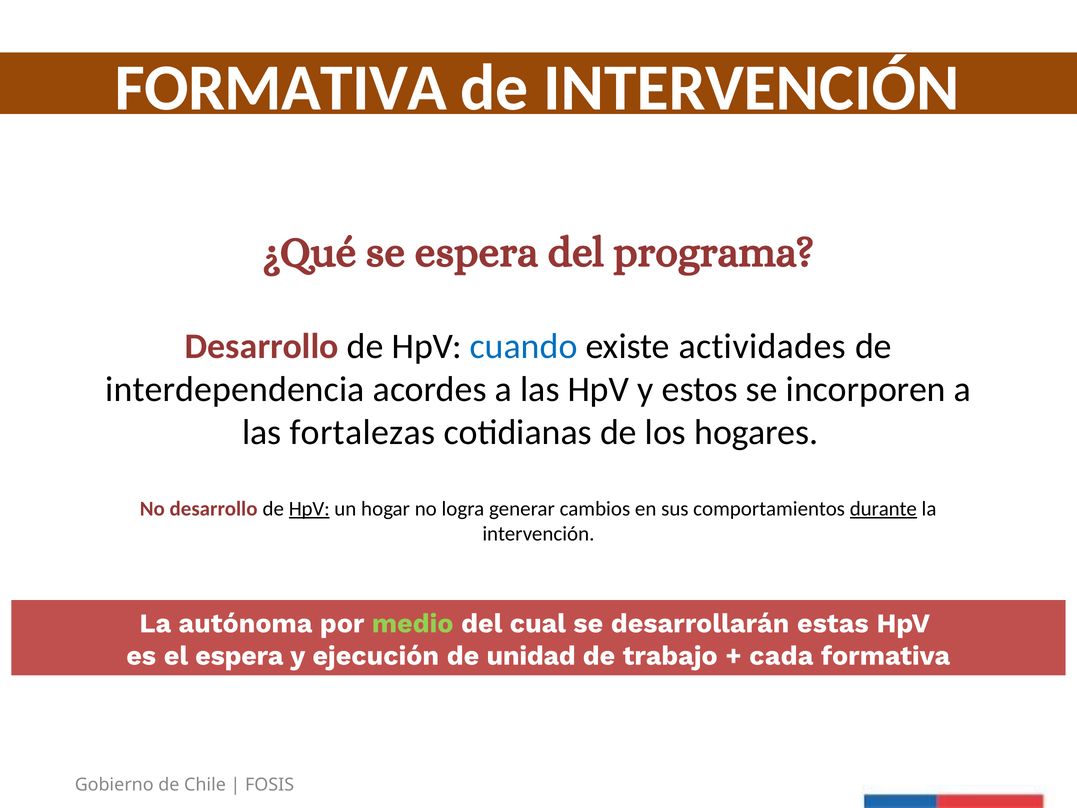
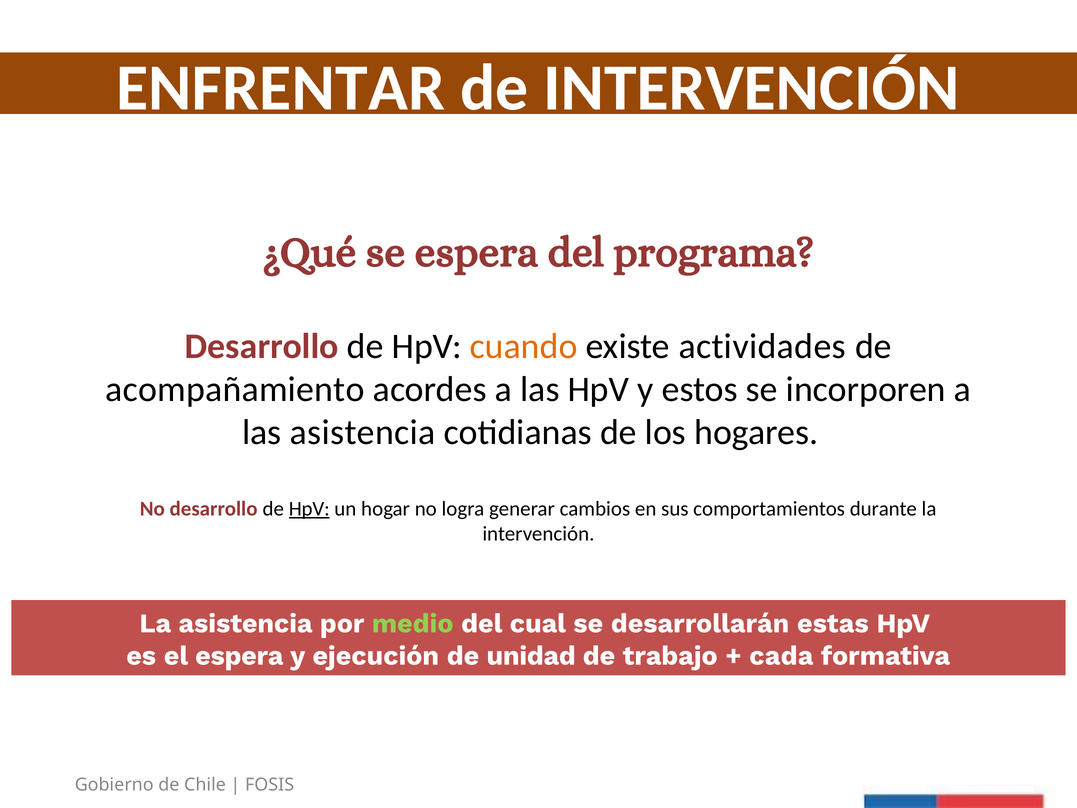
FORMATIVA: FORMATIVA -> ENFRENTAR (281, 88)
cuando colour: blue -> orange (524, 346)
interdependencia: interdependencia -> acompañamiento (235, 389)
las fortalezas: fortalezas -> asistencia (363, 432)
durante underline: present -> none (883, 509)
La autónoma: autónoma -> asistencia (245, 623)
